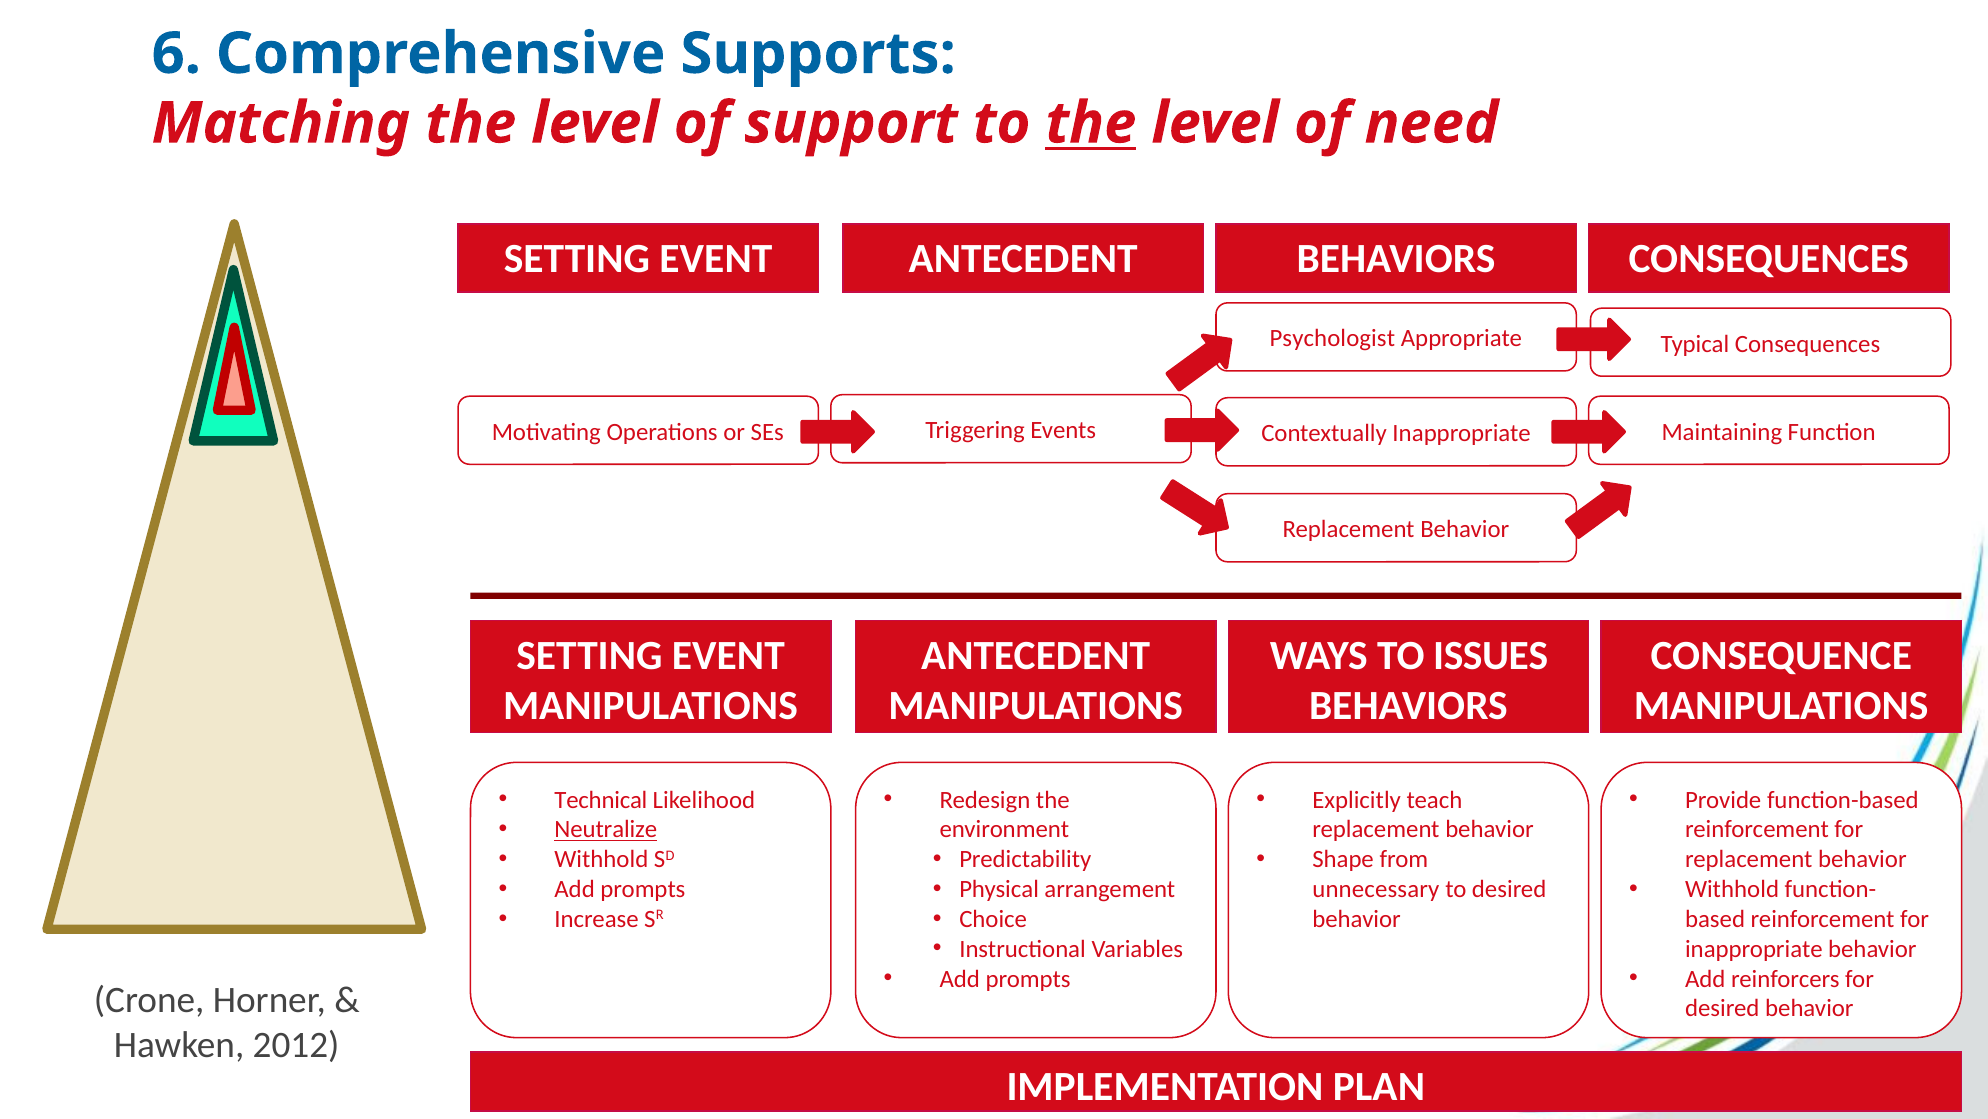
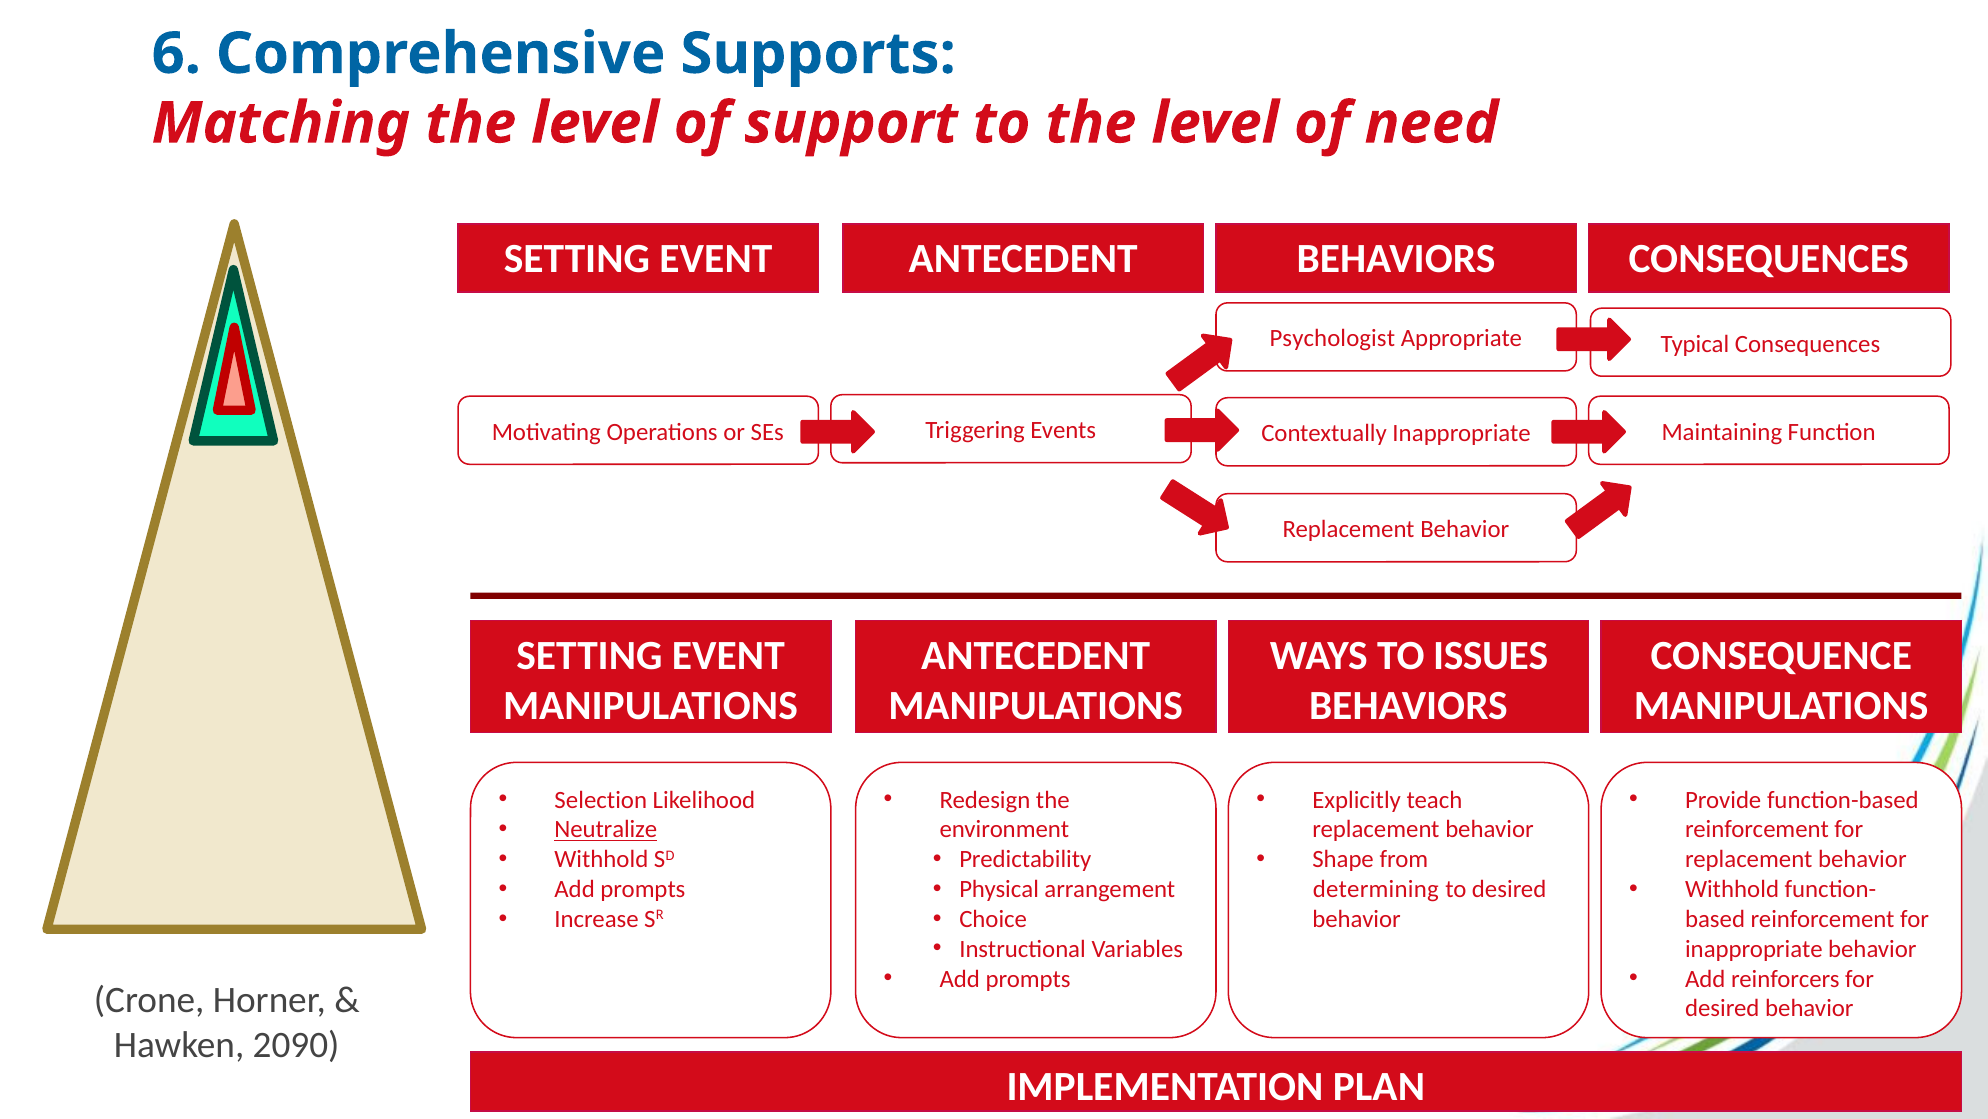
the underline: present -> none (1091, 123)
Technical: Technical -> Selection (601, 799)
unnecessary: unnecessary -> determining (1376, 889)
2012: 2012 -> 2090 (296, 1045)
